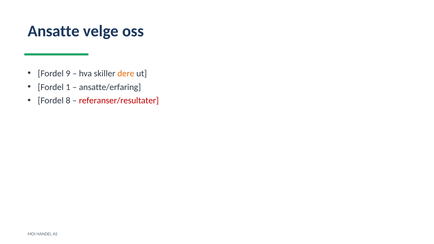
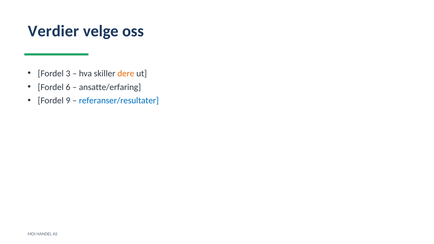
Ansatte: Ansatte -> Verdier (53, 31)
9: 9 -> 3 (68, 74)
1: 1 -> 6 (68, 87)
8: 8 -> 9 (68, 101)
referanser/resultater colour: red -> blue (119, 101)
